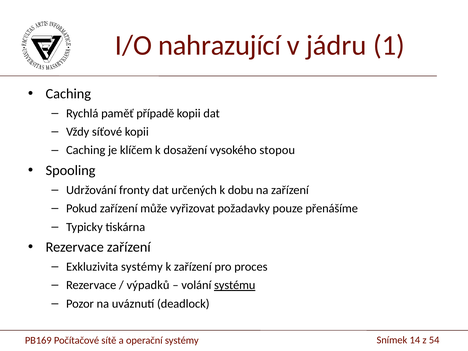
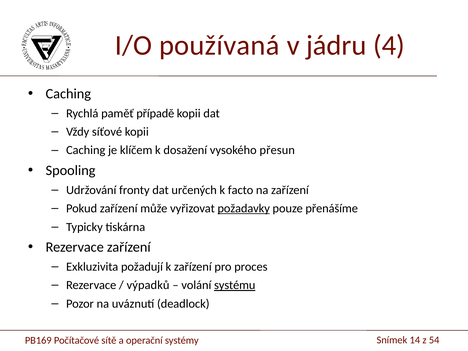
nahrazující: nahrazující -> používaná (219, 45)
1: 1 -> 4 (389, 45)
stopou: stopou -> přesun (277, 150)
dobu: dobu -> facto (241, 190)
požadavky underline: none -> present (244, 208)
Exkluzivita systémy: systémy -> požadují (142, 267)
